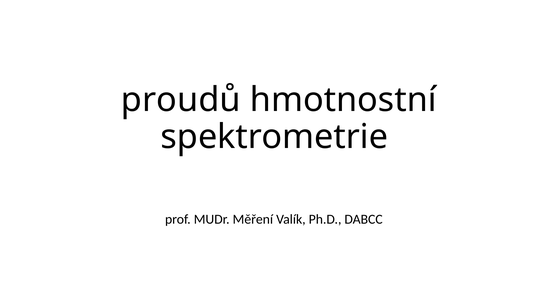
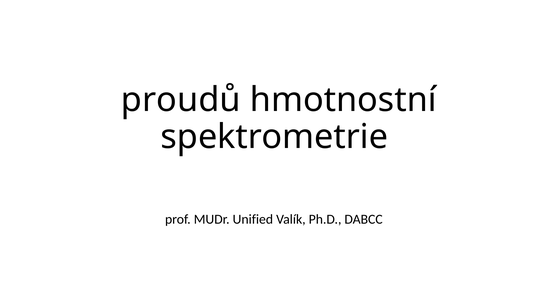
Měření: Měření -> Unified (253, 220)
